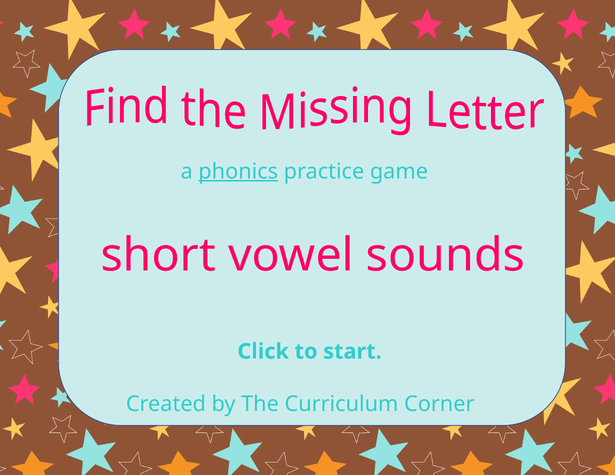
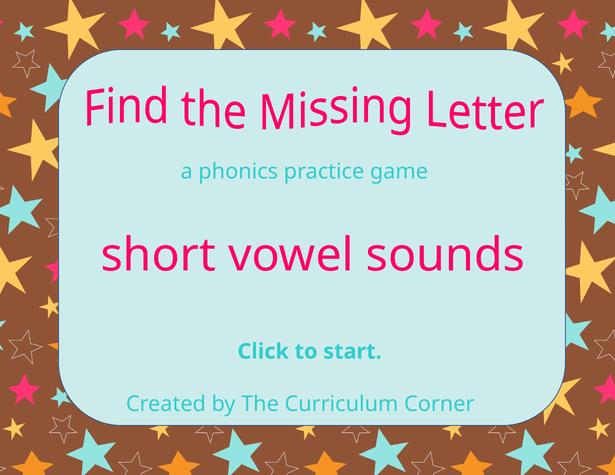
phonics underline: present -> none (238, 172)
